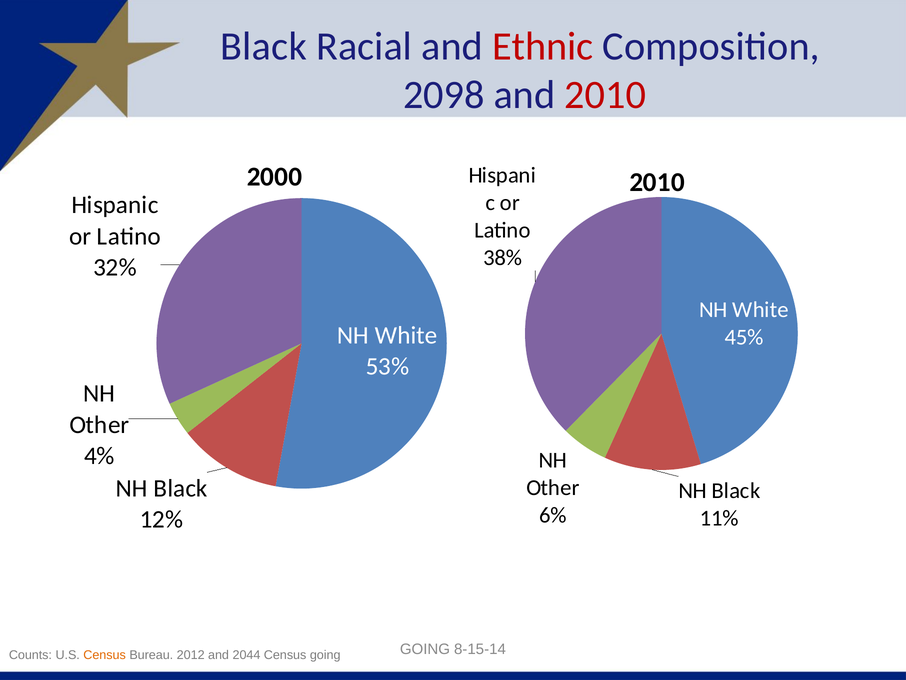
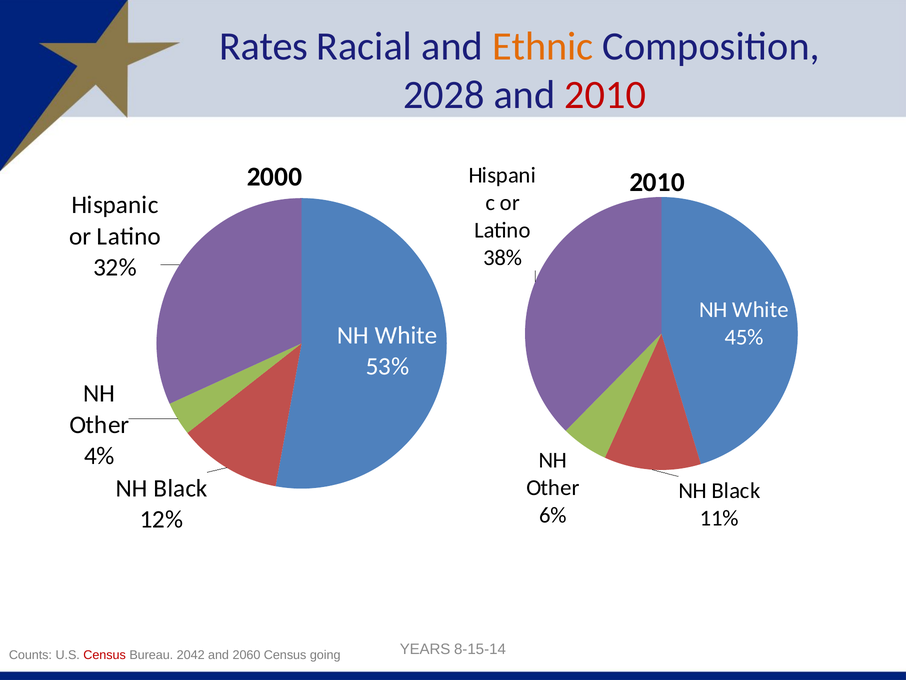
Black: Black -> Rates (264, 46)
Ethnic colour: red -> orange (543, 46)
2098: 2098 -> 2028 (444, 95)
GOING: GOING -> YEARS (425, 649)
Census colour: orange -> red (105, 655)
2012: 2012 -> 2042 (191, 655)
2044: 2044 -> 2060 (247, 655)
